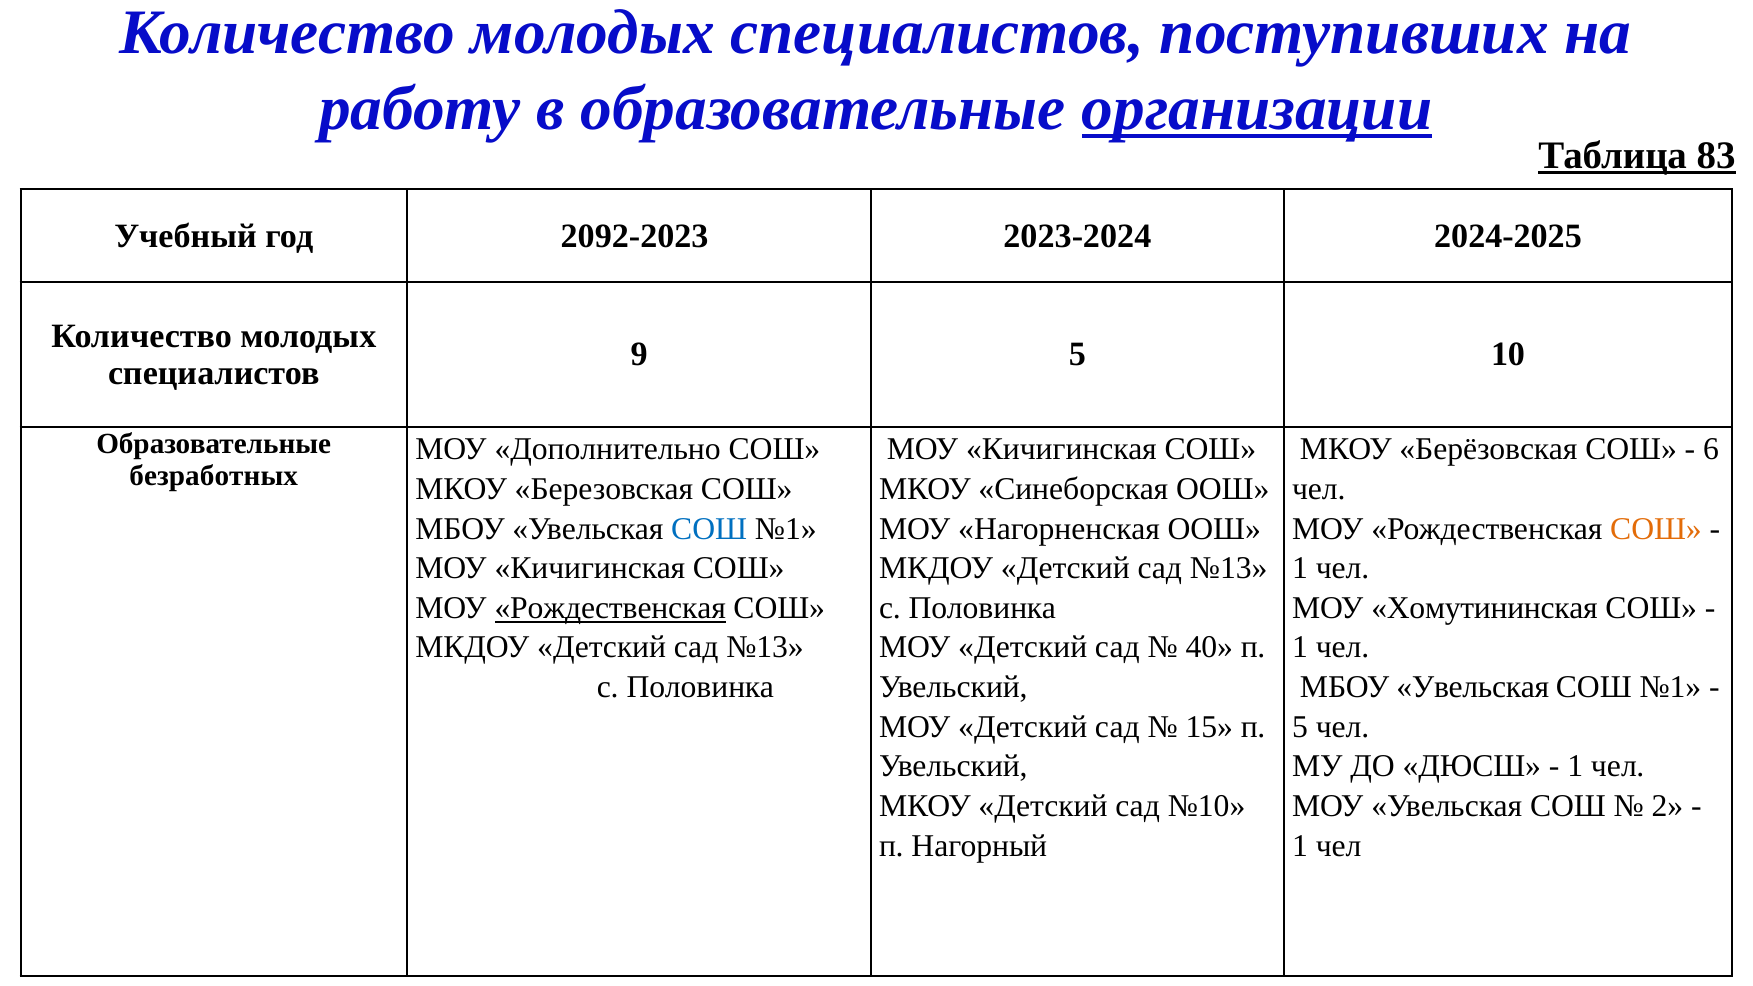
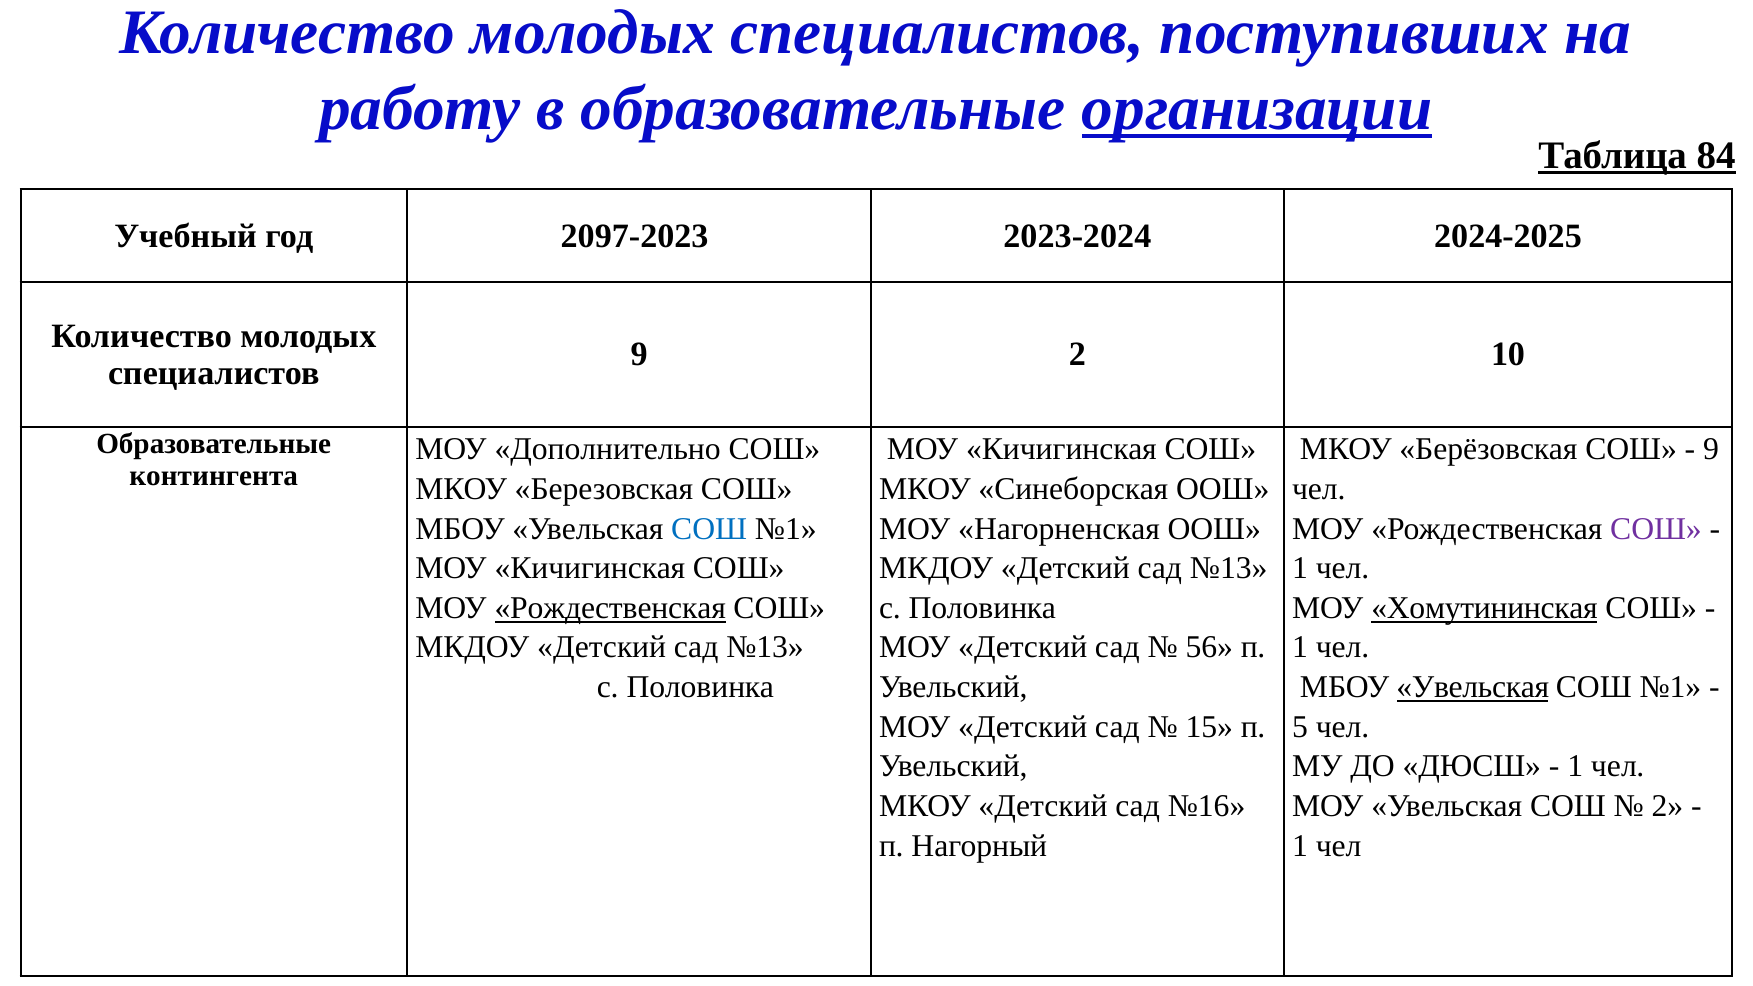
83: 83 -> 84 (1716, 155)
2092-2023: 2092-2023 -> 2097-2023 (635, 236)
9 5: 5 -> 2 (1077, 355)
6: 6 -> 9 (1711, 450)
безработных: безработных -> контингента (214, 476)
СОШ colour: orange -> purple (1656, 529)
Хомутининская underline: none -> present (1485, 608)
40: 40 -> 56 (1209, 648)
Увельская underline: none -> present (1473, 687)
№10: №10 -> №16 (1207, 806)
